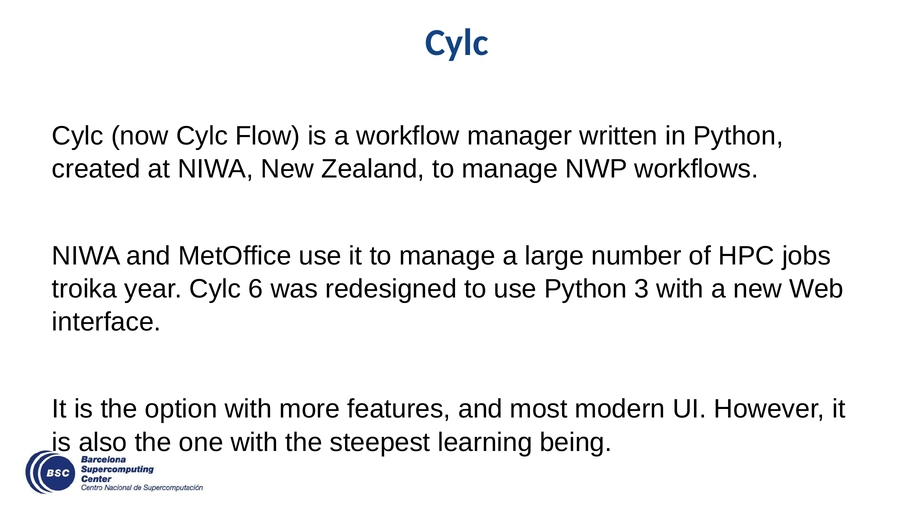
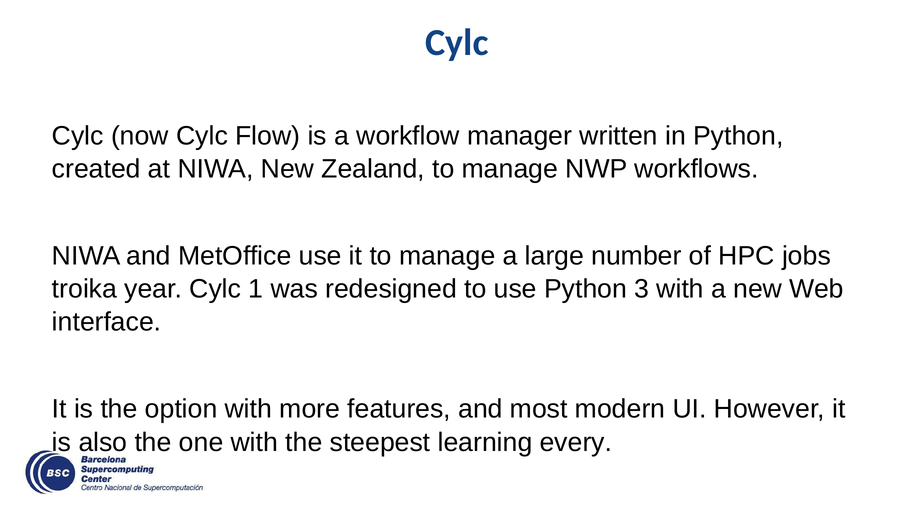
6: 6 -> 1 (256, 289)
being: being -> every (576, 442)
